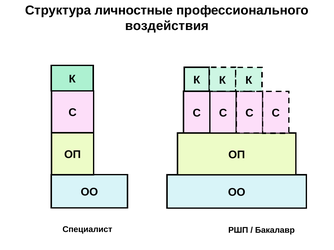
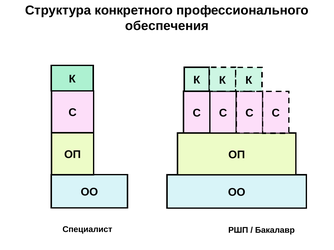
личностные: личностные -> конкретного (134, 10)
воздействия: воздействия -> обеспечения (167, 26)
